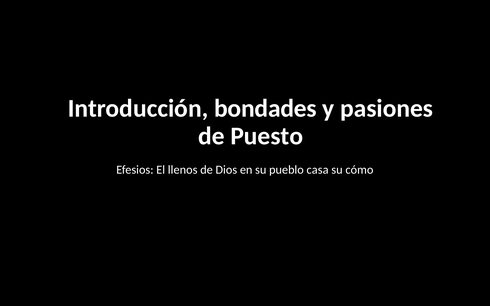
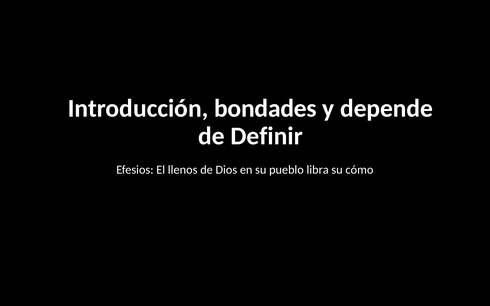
pasiones: pasiones -> depende (387, 109)
Puesto: Puesto -> Definir (267, 136)
casa: casa -> libra (318, 170)
